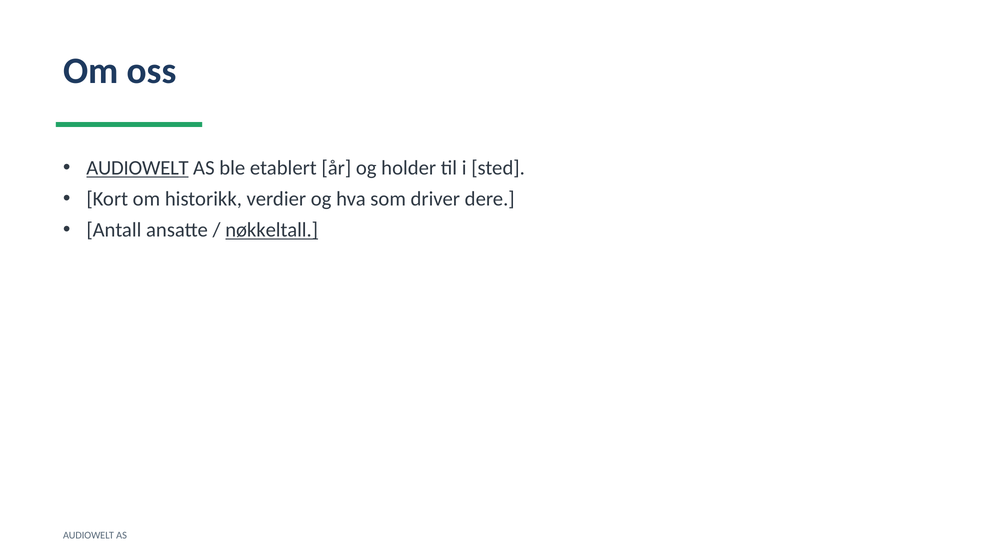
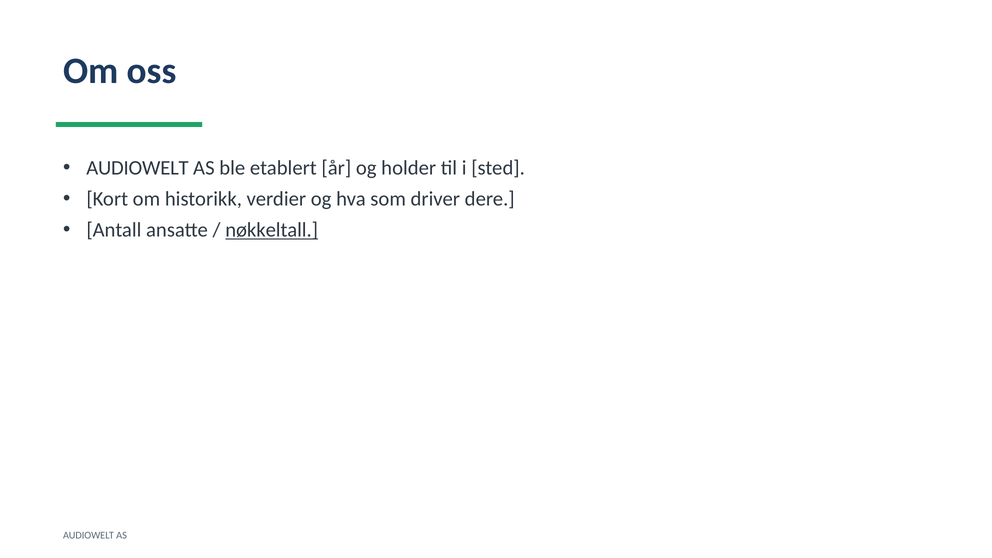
AUDIOWELT underline: present -> none (138, 168)
